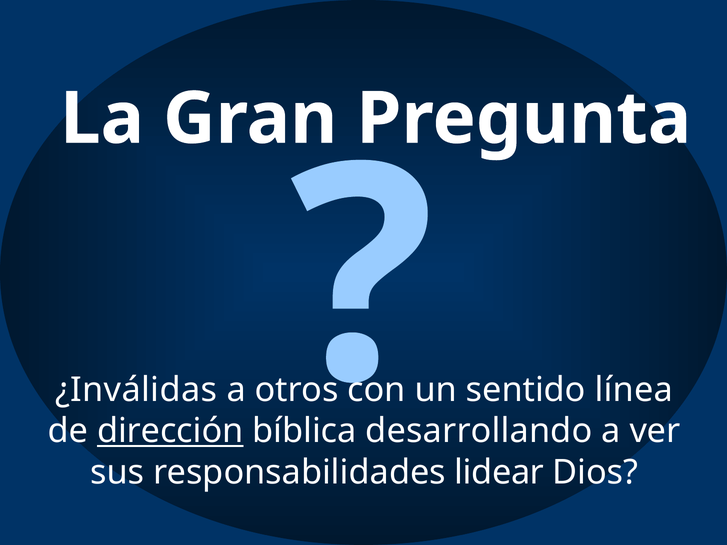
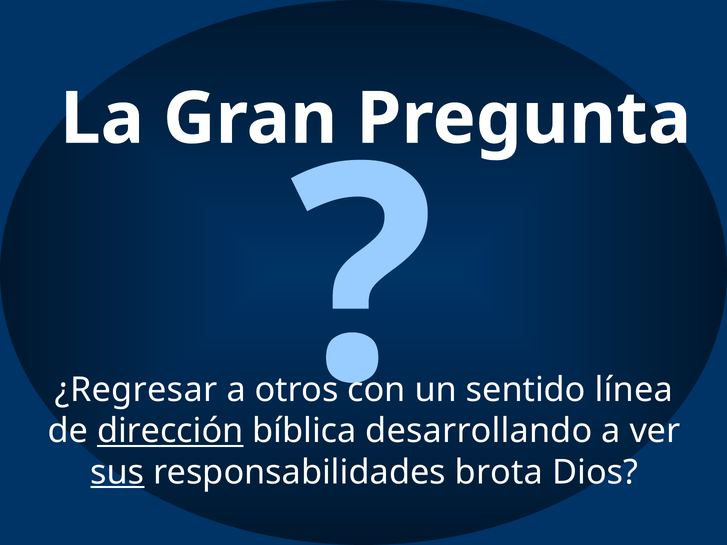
¿Inválidas: ¿Inválidas -> ¿Regresar (136, 390)
sus underline: none -> present (117, 472)
lidear: lidear -> brota (499, 472)
